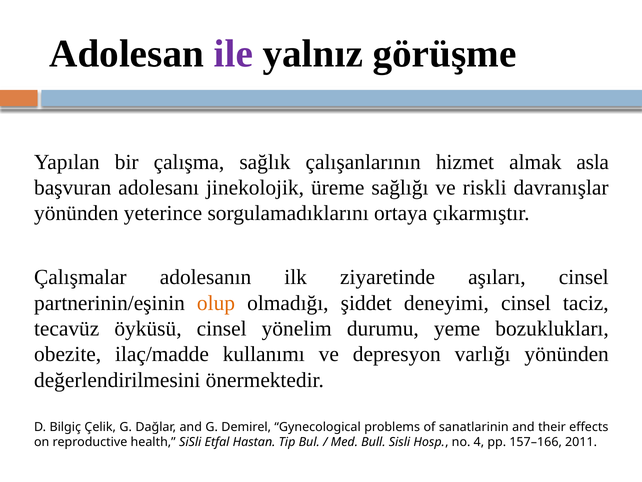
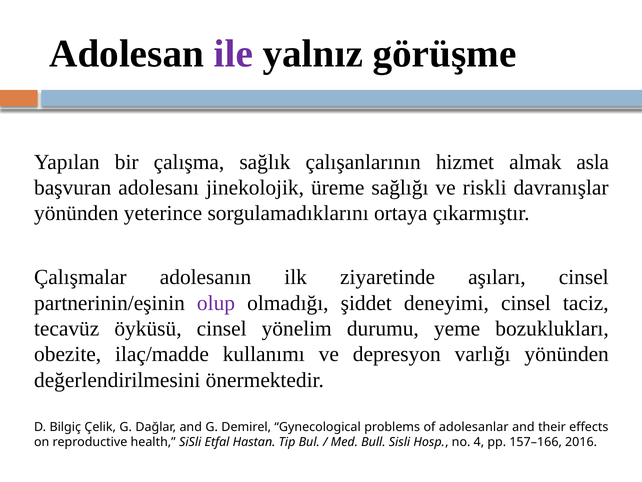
olup colour: orange -> purple (216, 303)
sanatlarinin: sanatlarinin -> adolesanlar (474, 427)
2011: 2011 -> 2016 (581, 442)
